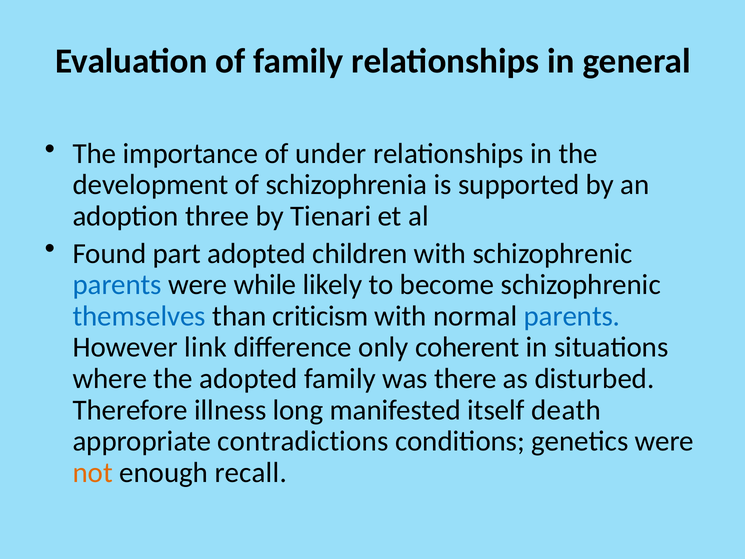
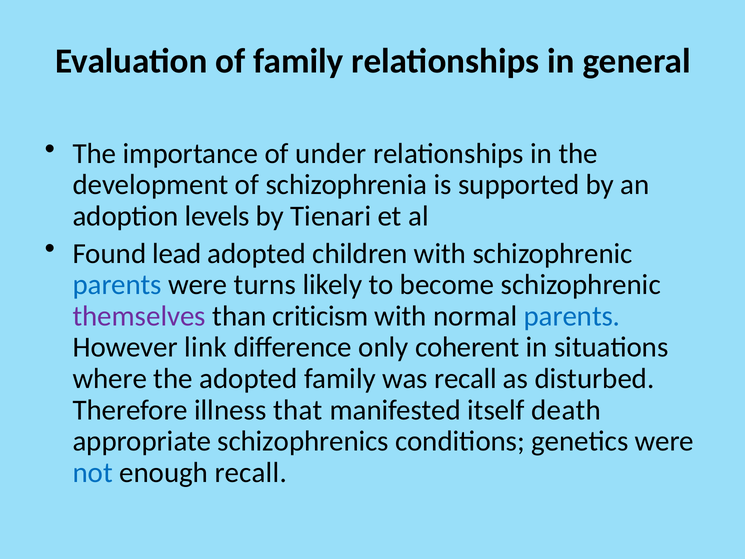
three: three -> levels (217, 216)
part: part -> lead (177, 253)
while: while -> turns (265, 285)
themselves colour: blue -> purple (139, 316)
was there: there -> recall (466, 379)
long: long -> that (298, 410)
contradictions: contradictions -> schizophrenics (303, 441)
not colour: orange -> blue (93, 472)
